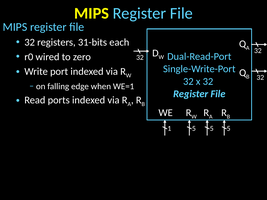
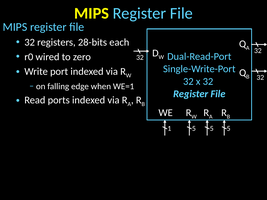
31-bits: 31-bits -> 28-bits (92, 42)
